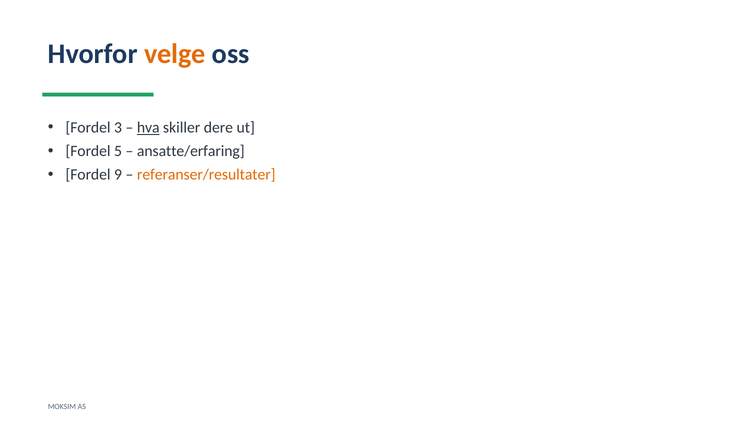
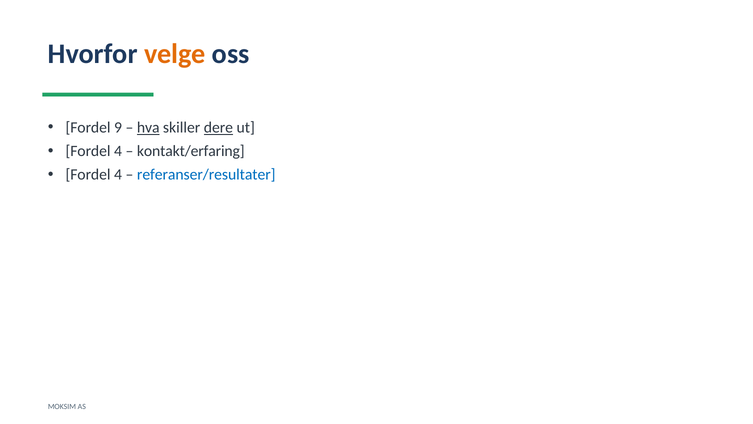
3: 3 -> 9 (118, 128)
dere underline: none -> present (218, 128)
5: 5 -> 4 (118, 151)
ansatte/erfaring: ansatte/erfaring -> kontakt/erfaring (191, 151)
9: 9 -> 4 (118, 175)
referanser/resultater colour: orange -> blue (206, 175)
